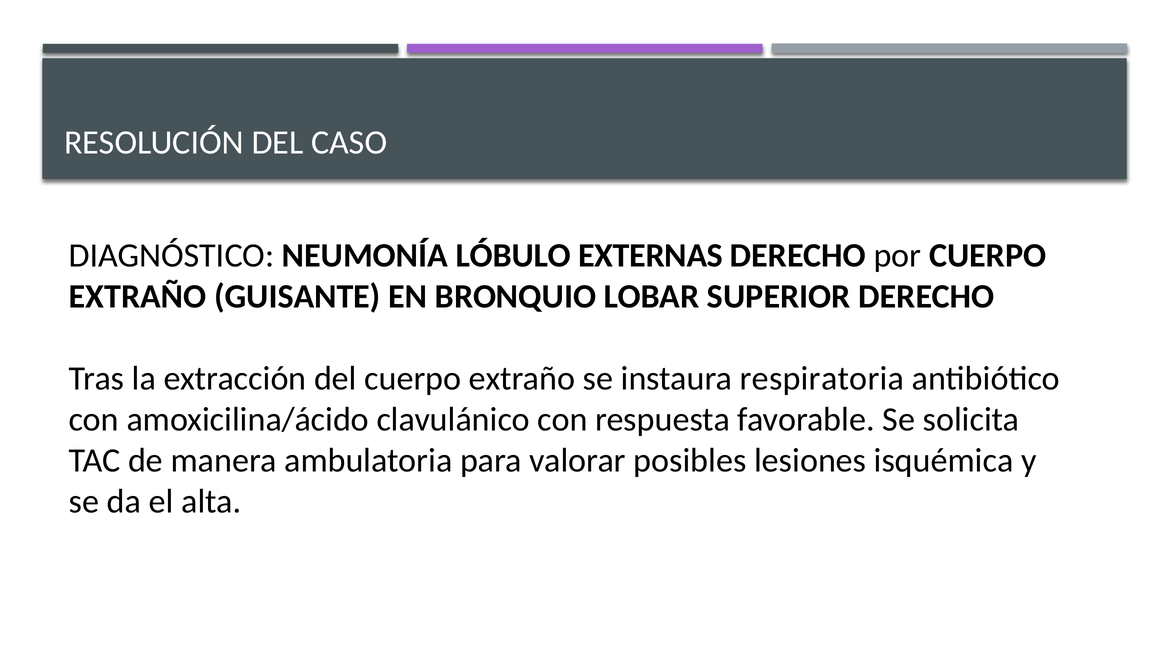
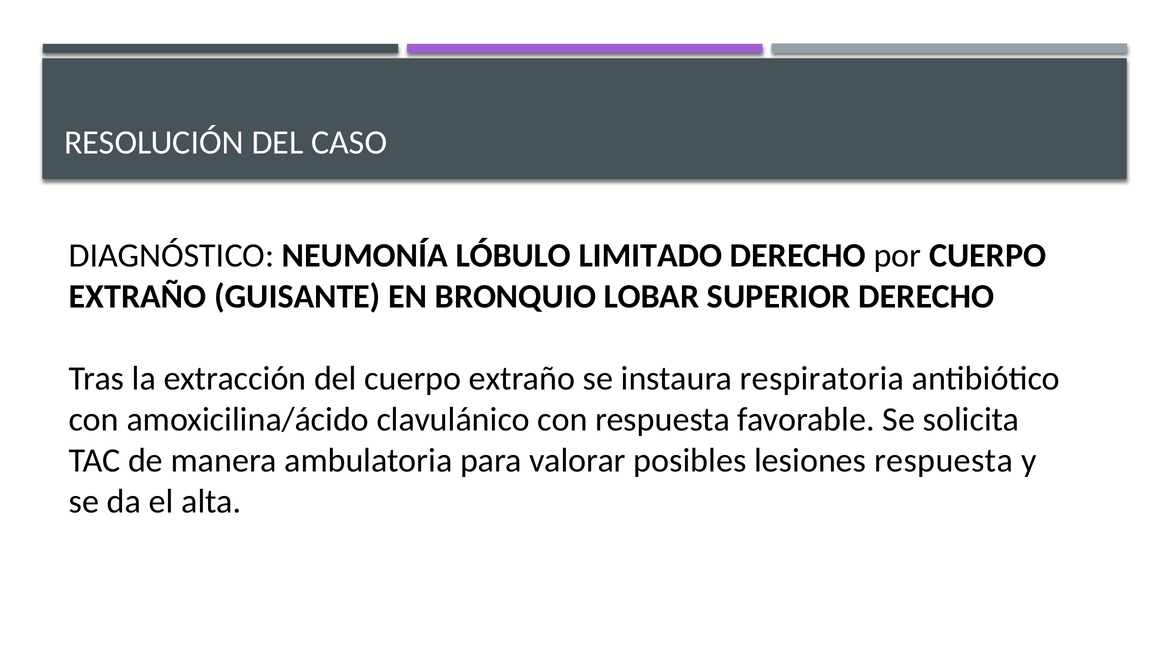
EXTERNAS: EXTERNAS -> LIMITADO (650, 256)
lesiones isquémica: isquémica -> respuesta (944, 460)
